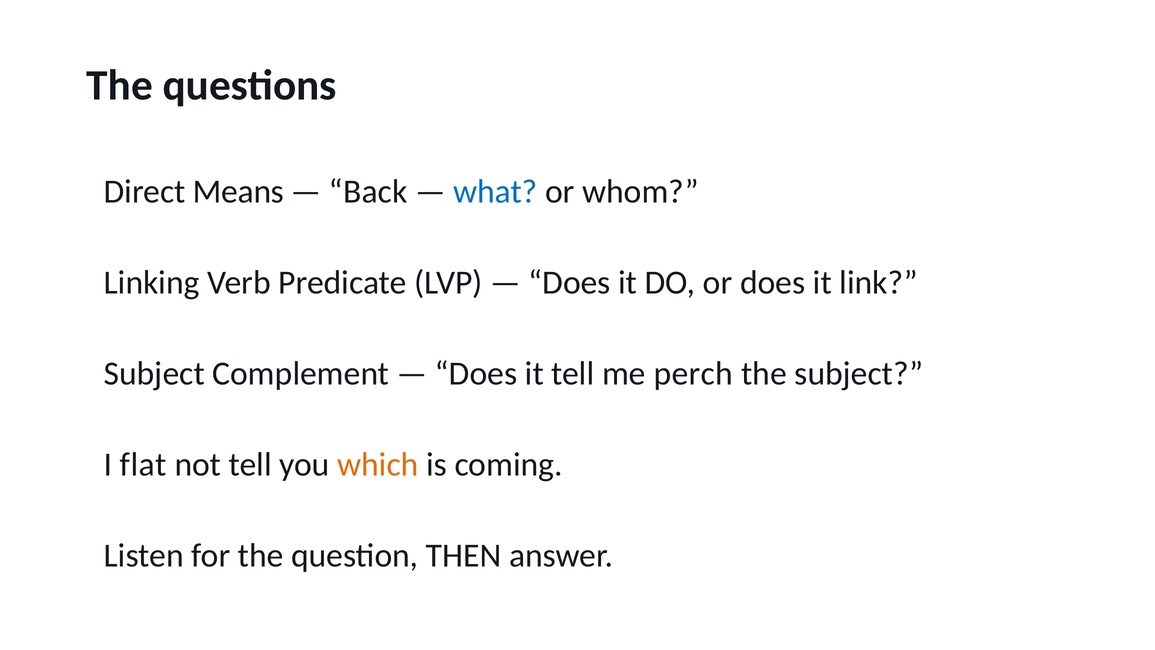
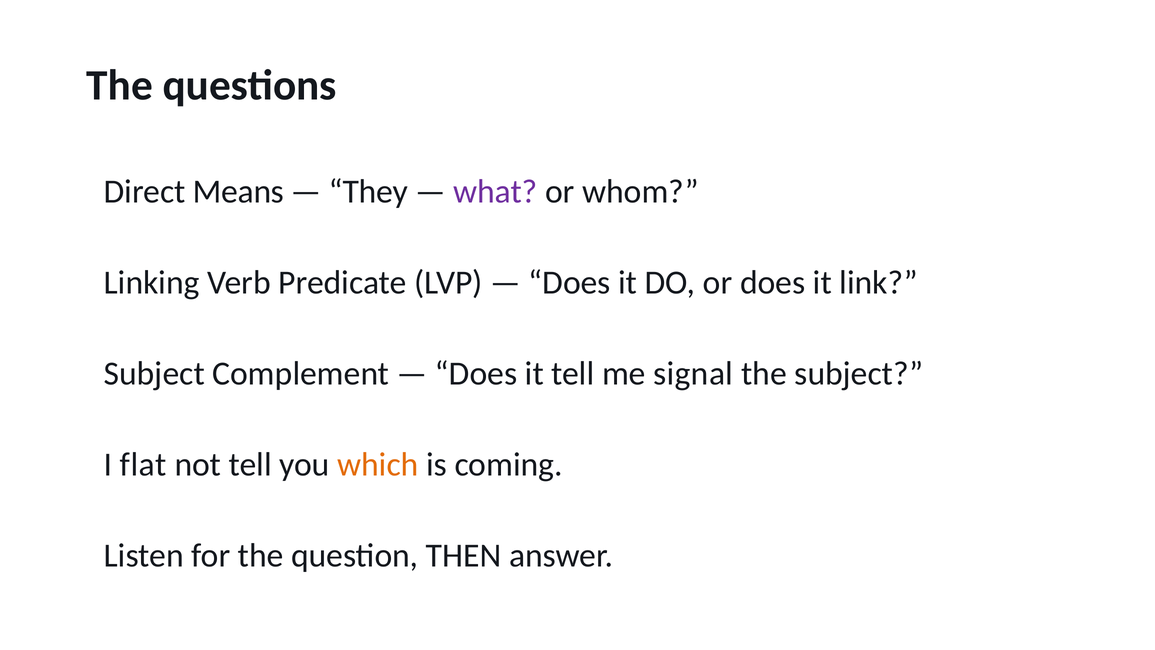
Back: Back -> They (368, 191)
what colour: blue -> purple (495, 191)
perch: perch -> signal (693, 373)
